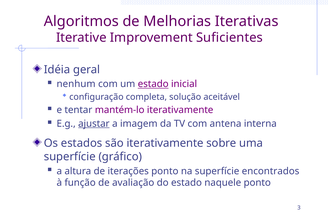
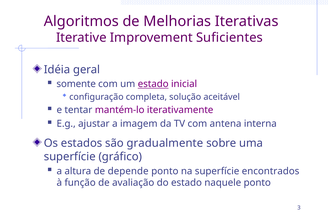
nenhum: nenhum -> somente (76, 84)
ajustar underline: present -> none (94, 123)
são iterativamente: iterativamente -> gradualmente (165, 143)
iterações: iterações -> depende (128, 171)
